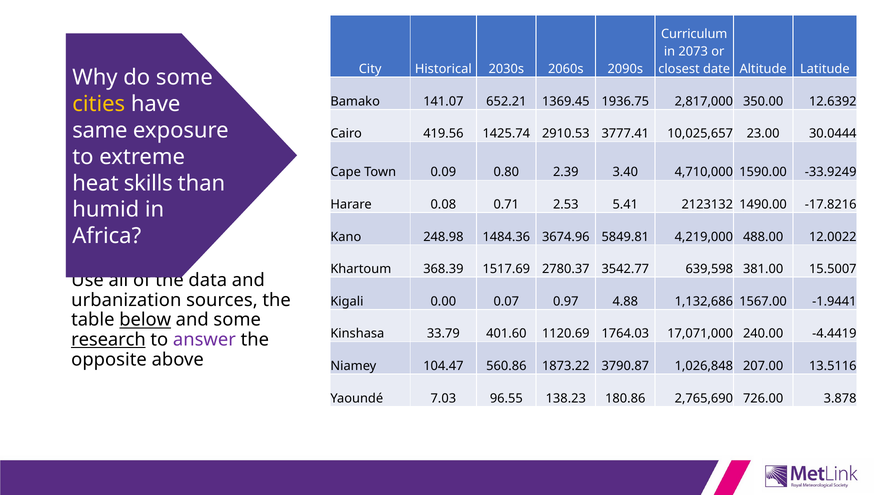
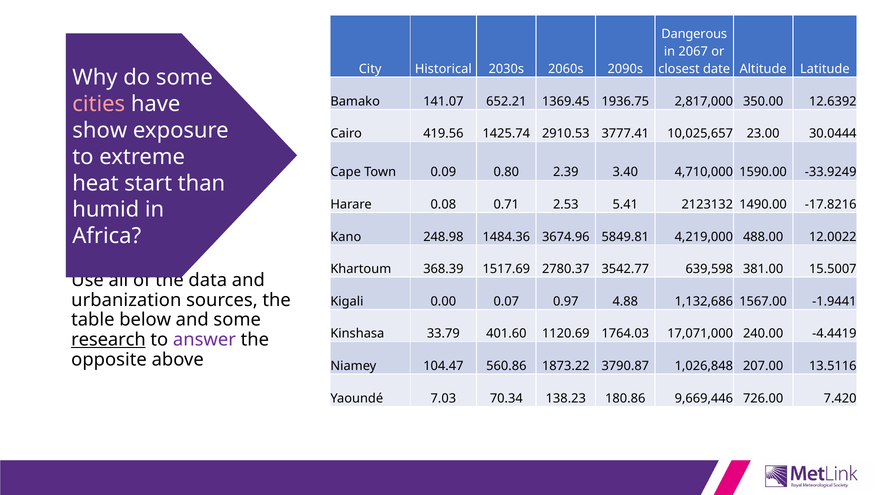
Curriculum: Curriculum -> Dangerous (694, 34)
2073: 2073 -> 2067 (693, 52)
cities colour: yellow -> pink (99, 104)
same: same -> show (100, 131)
skills: skills -> start (148, 183)
below underline: present -> none (145, 320)
96.55: 96.55 -> 70.34 (506, 399)
2,765,690: 2,765,690 -> 9,669,446 (704, 399)
3.878: 3.878 -> 7.420 (840, 399)
